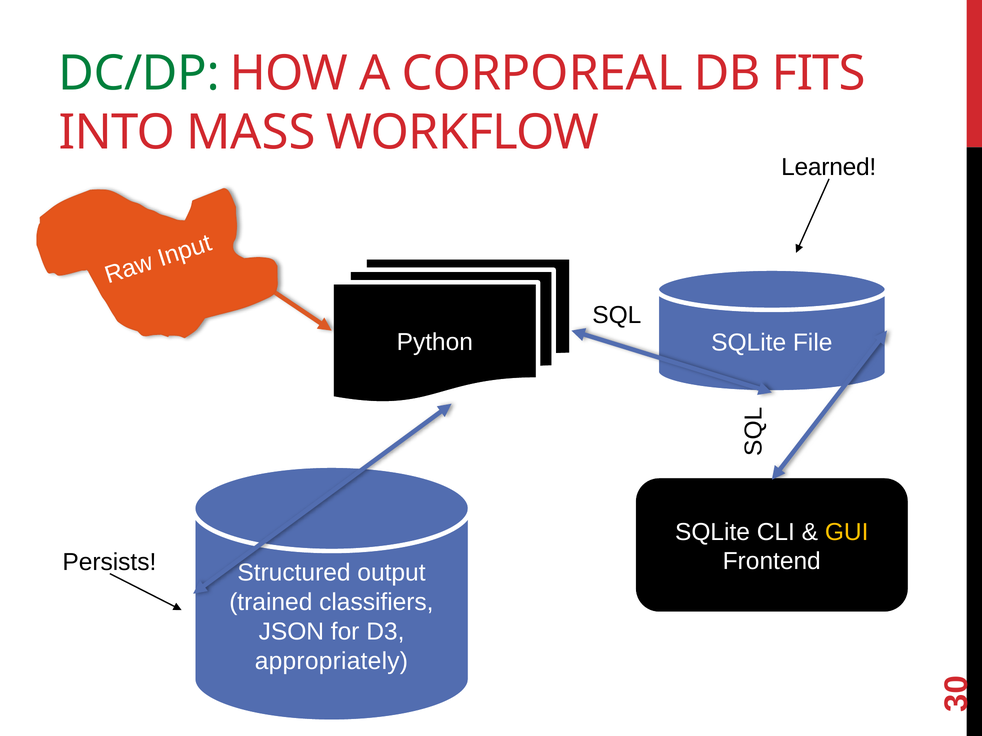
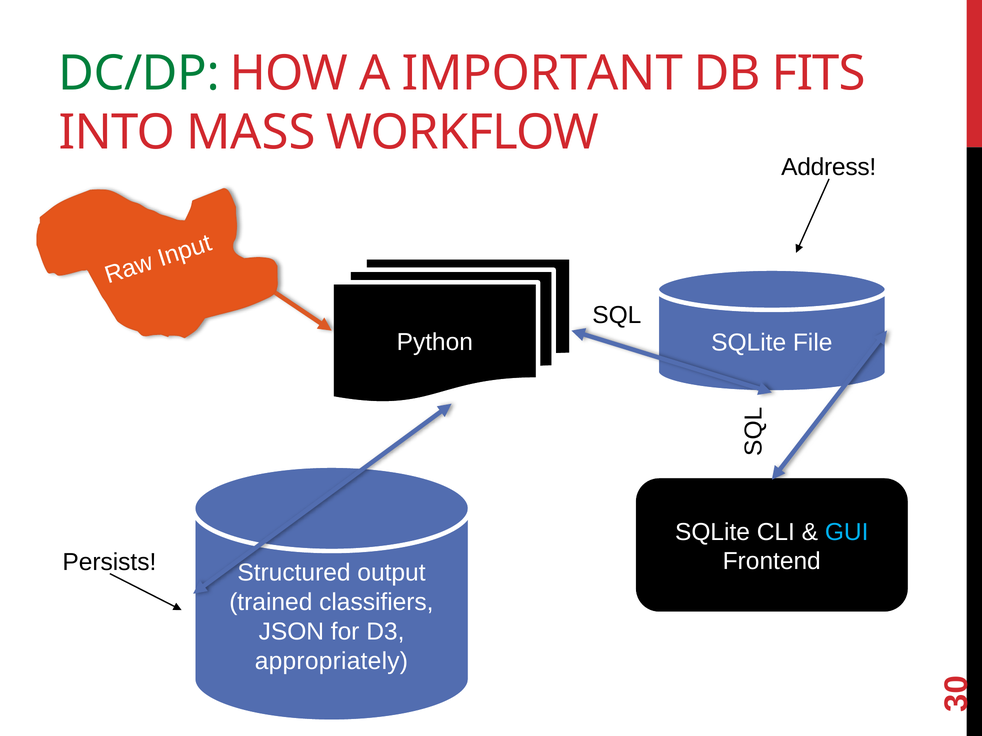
CORPOREAL: CORPOREAL -> IMPORTANT (542, 74)
Learned: Learned -> Address (829, 167)
GUI colour: yellow -> light blue (847, 532)
